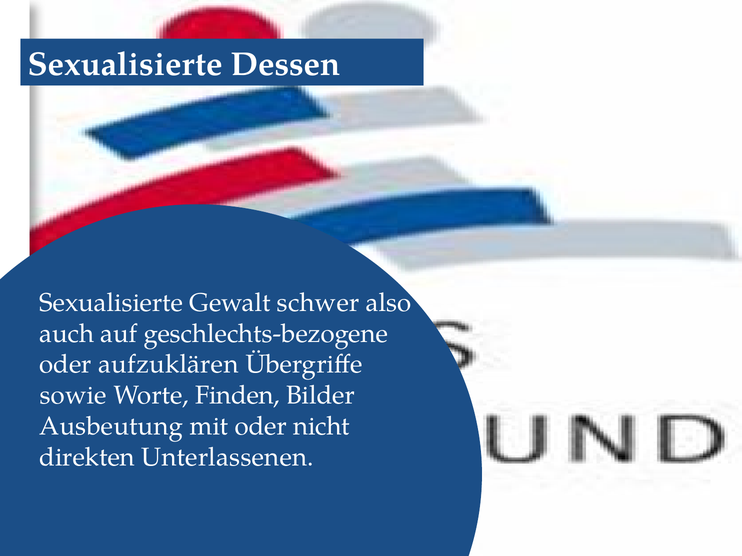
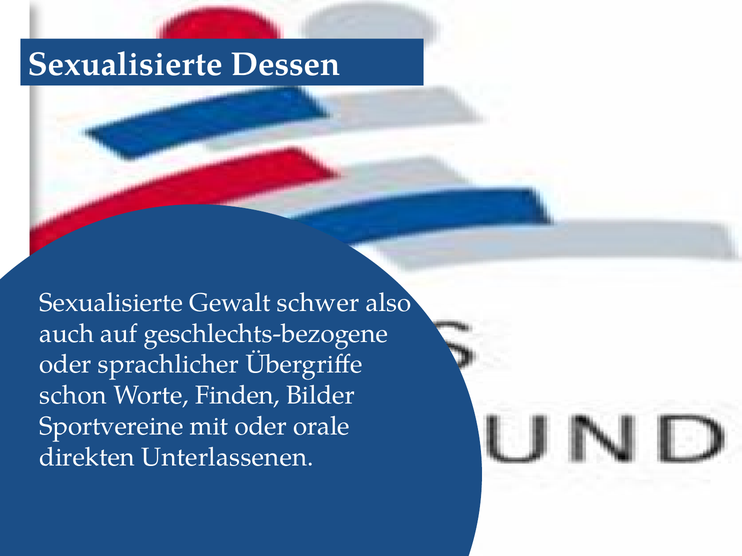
aufzuklären: aufzuklären -> sprachlicher (168, 365)
sowie: sowie -> schon (73, 396)
Ausbeutung: Ausbeutung -> Sportvereine (111, 427)
nicht: nicht -> orale (322, 427)
